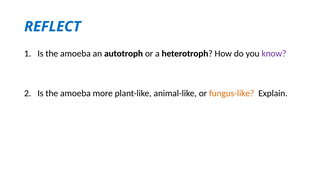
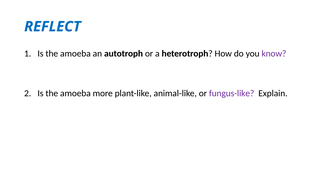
fungus-like colour: orange -> purple (232, 93)
